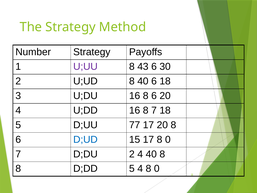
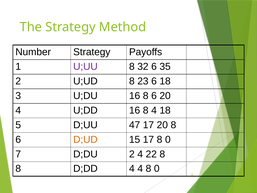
43: 43 -> 32 (143, 67)
30: 30 -> 35 (165, 67)
8 40: 40 -> 23 (143, 81)
8 7: 7 -> 4 (154, 110)
77: 77 -> 47 (135, 125)
D;UD colour: blue -> orange (85, 139)
4 40: 40 -> 22 (151, 154)
D;DD 5: 5 -> 4 (132, 168)
